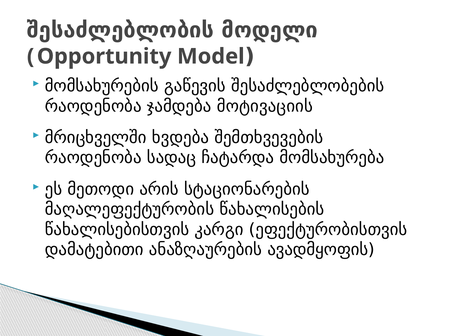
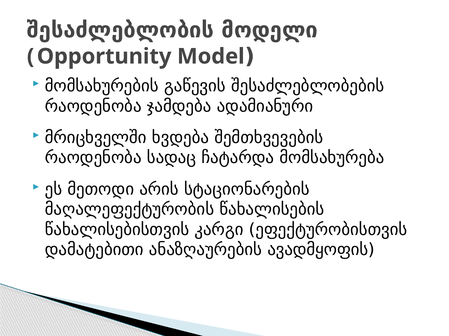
მოტივაციის: მოტივაციის -> ადამიანური (265, 106)
